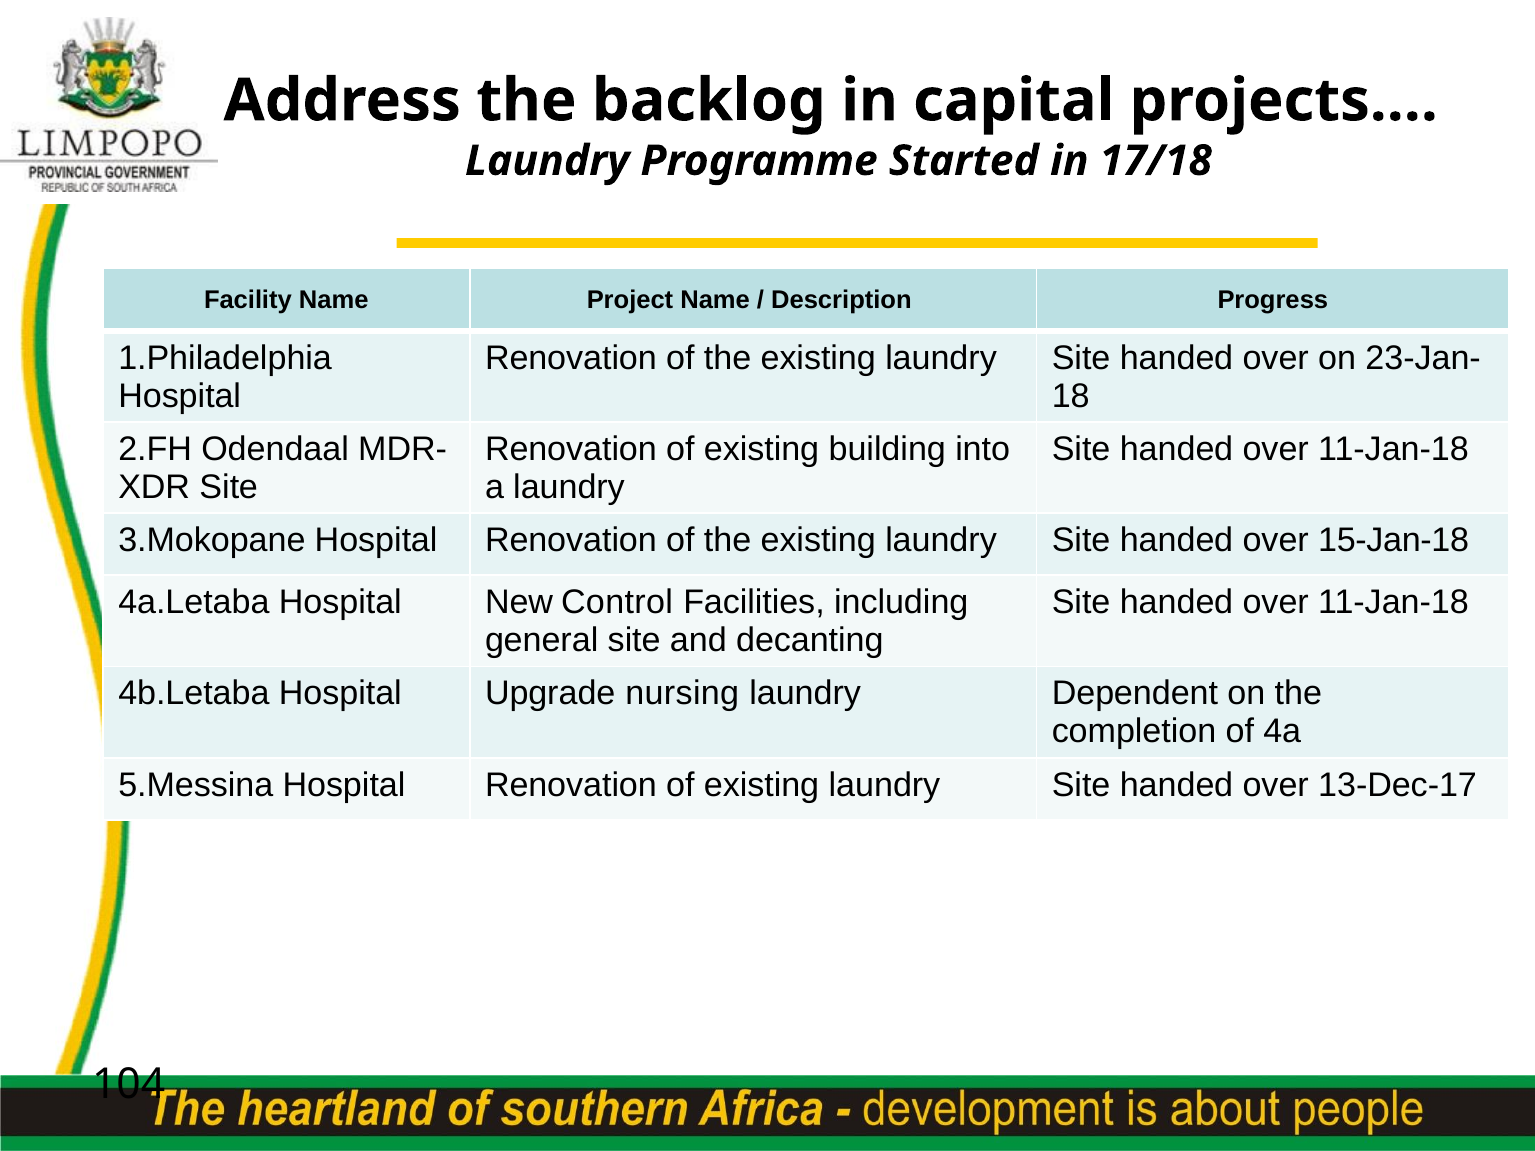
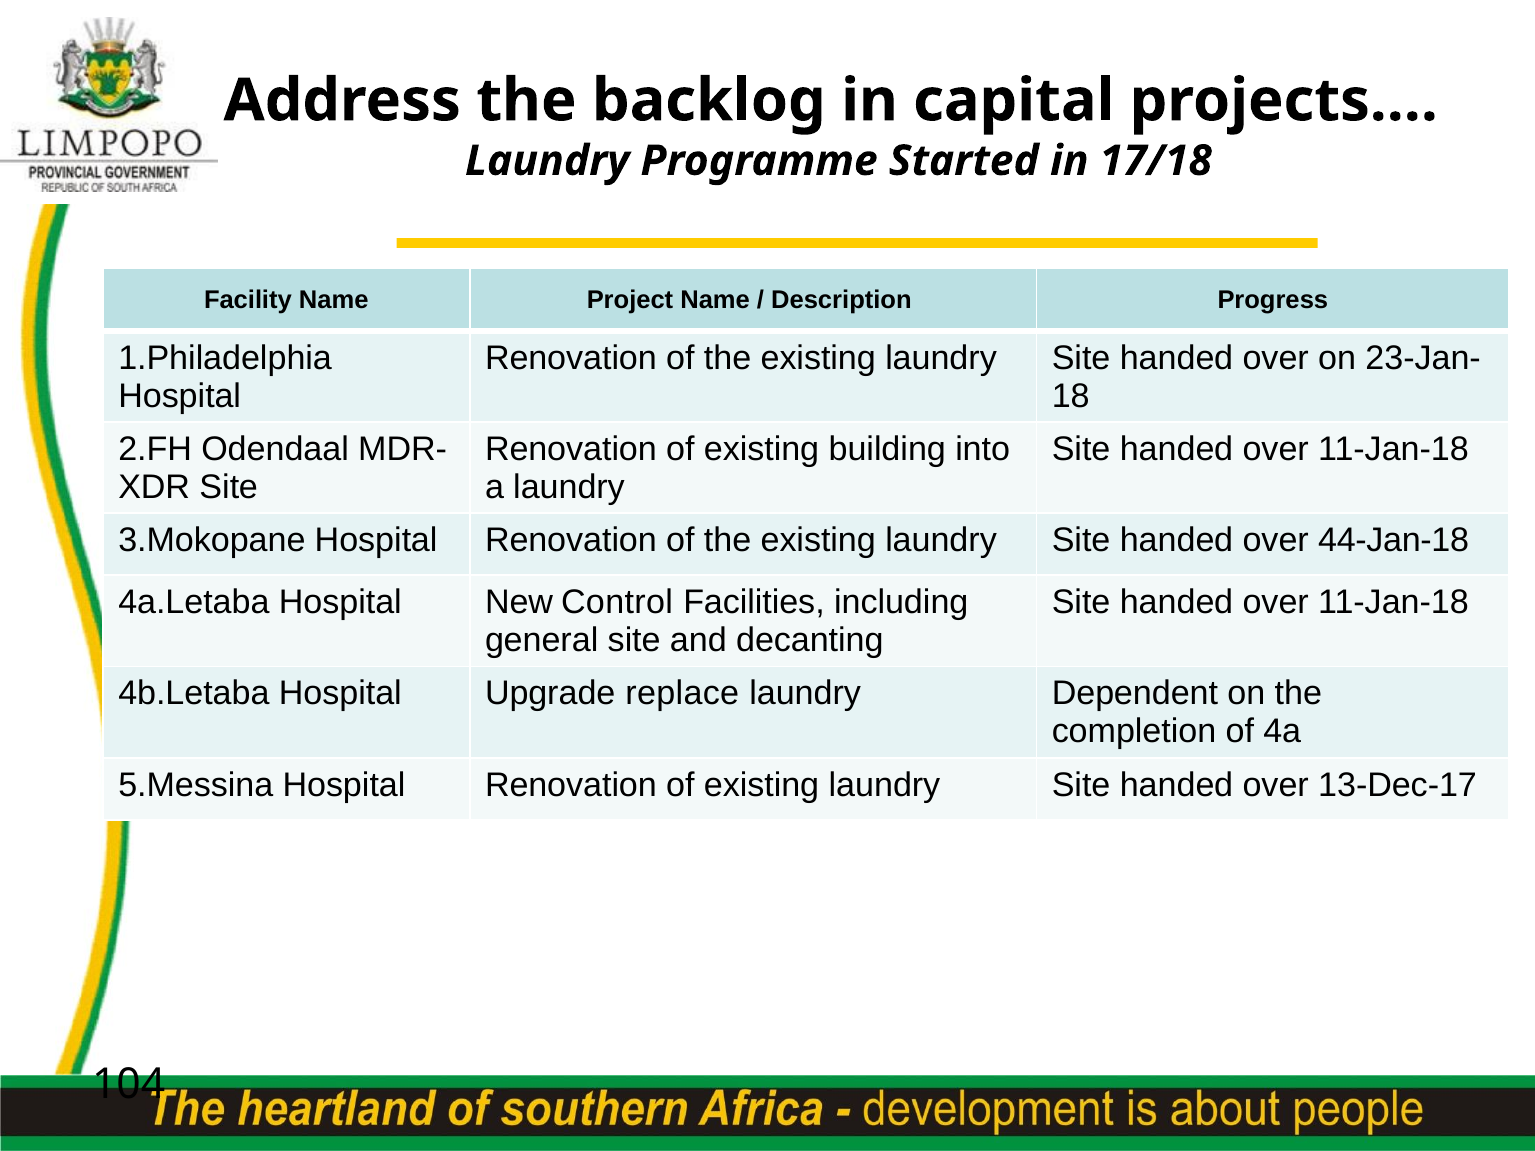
15-Jan-18: 15-Jan-18 -> 44-Jan-18 (1394, 540)
nursing: nursing -> replace (682, 694)
